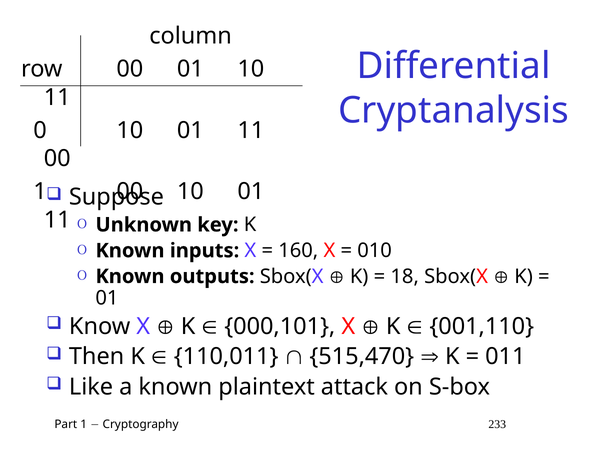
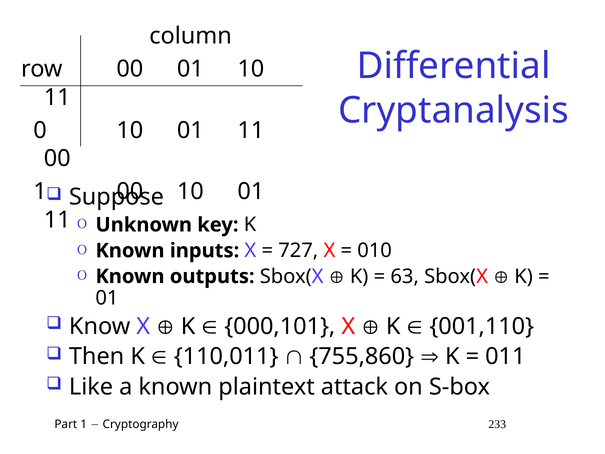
160: 160 -> 727 (298, 250)
18: 18 -> 63 (405, 276)
515,470: 515,470 -> 755,860 (362, 356)
